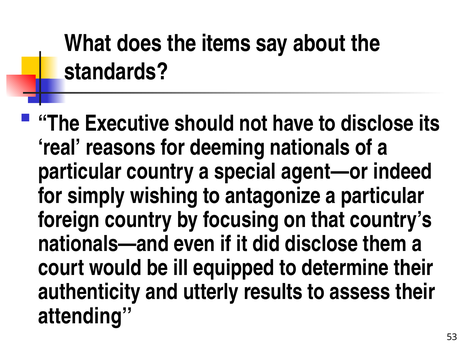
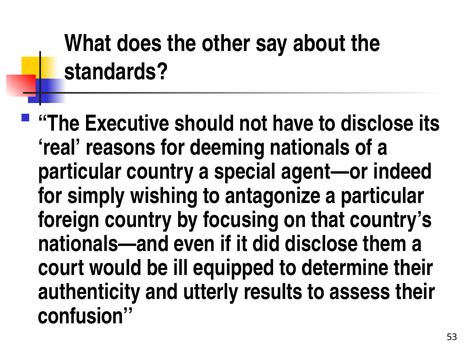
items: items -> other (226, 43)
attending: attending -> confusion (85, 316)
